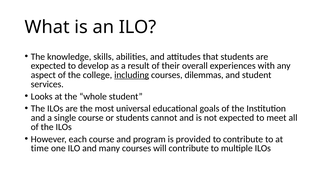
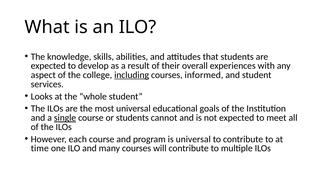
dilemmas: dilemmas -> informed (204, 75)
single underline: none -> present (65, 118)
is provided: provided -> universal (193, 139)
